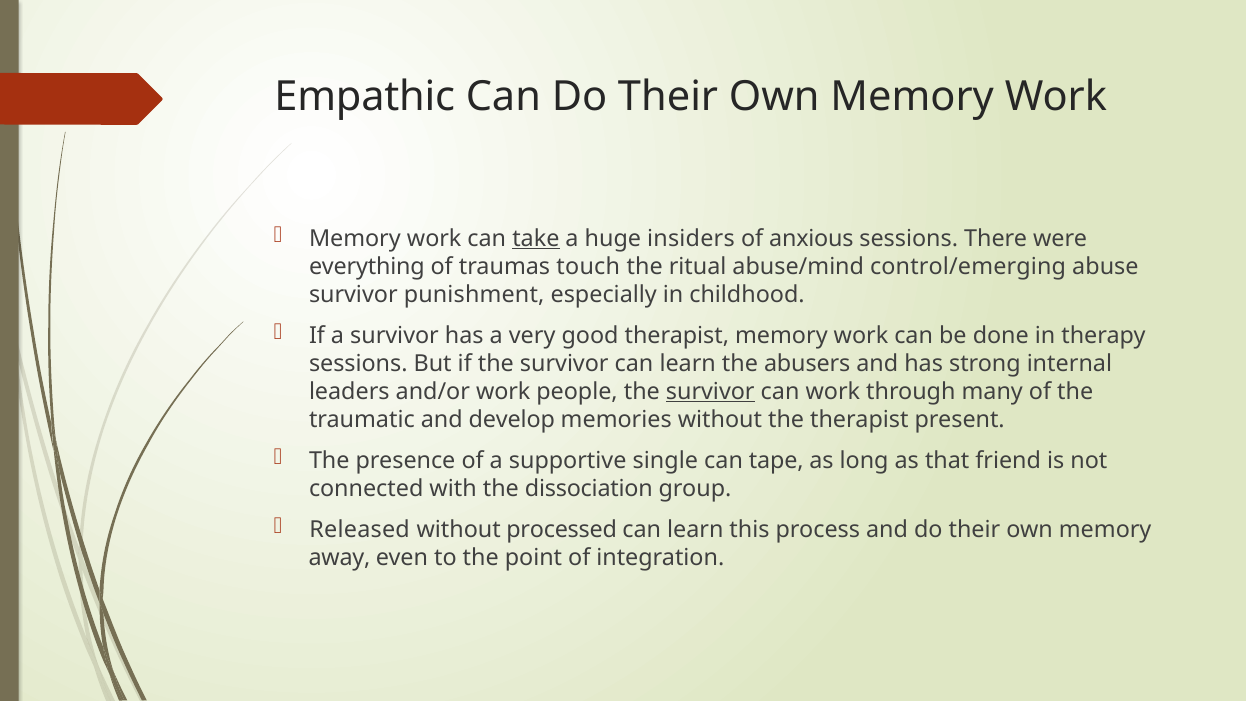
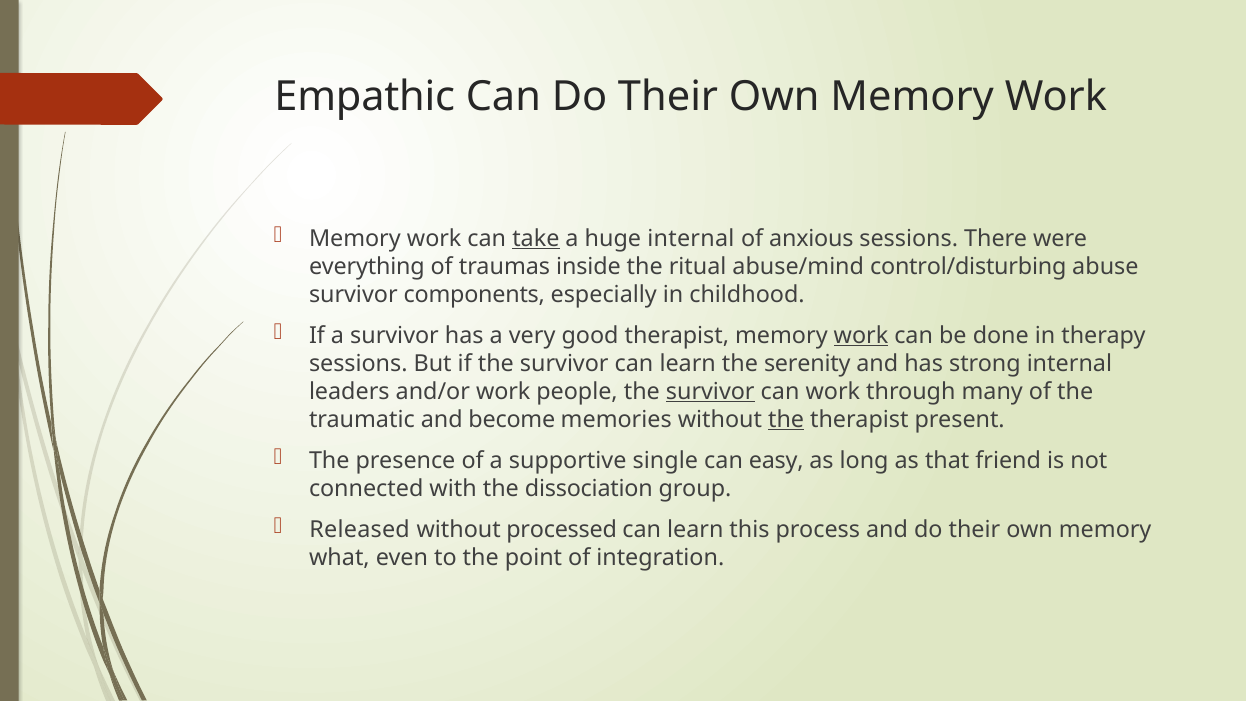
huge insiders: insiders -> internal (691, 238)
touch: touch -> inside (588, 266)
control/emerging: control/emerging -> control/disturbing (968, 266)
punishment: punishment -> components (474, 294)
work underline: none -> present (861, 335)
abusers: abusers -> serenity (807, 364)
develop: develop -> become (512, 420)
the underline: none -> present (786, 420)
tape: tape -> easy (776, 461)
away: away -> what (339, 558)
